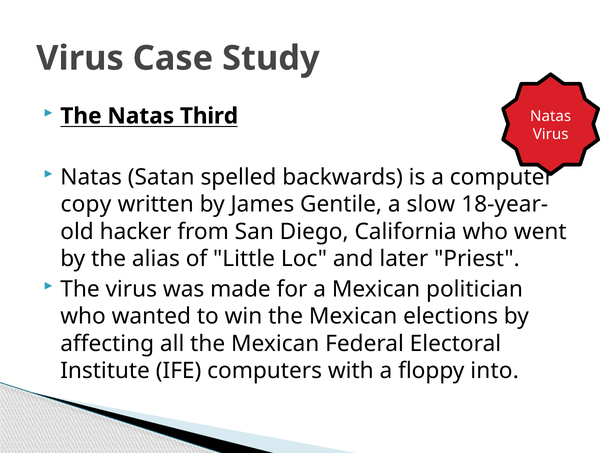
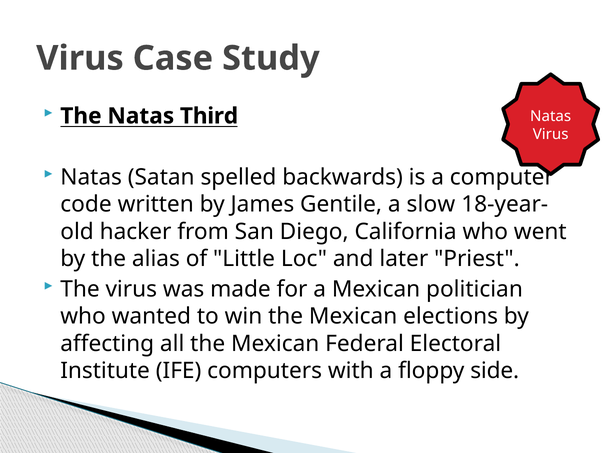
copy: copy -> code (86, 204)
into: into -> side (495, 371)
